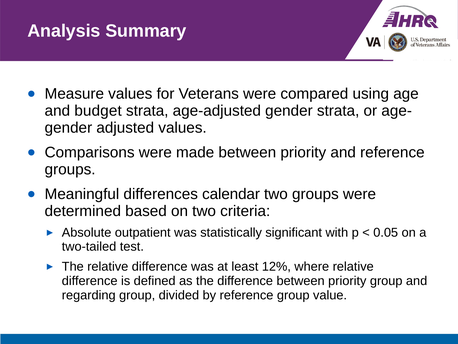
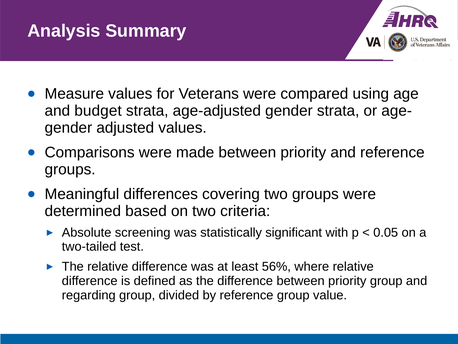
calendar: calendar -> covering (231, 194)
outpatient: outpatient -> screening (143, 232)
12%: 12% -> 56% (276, 266)
